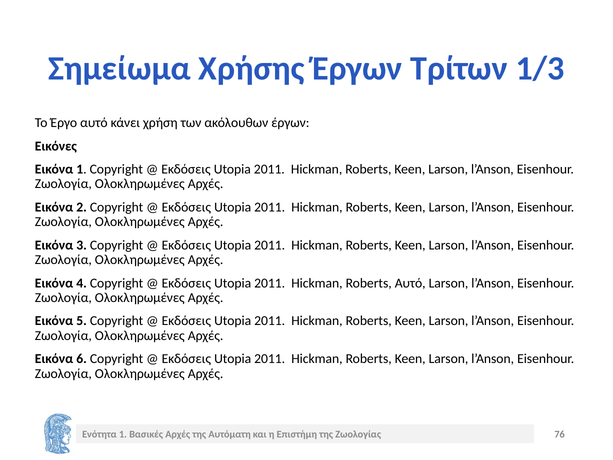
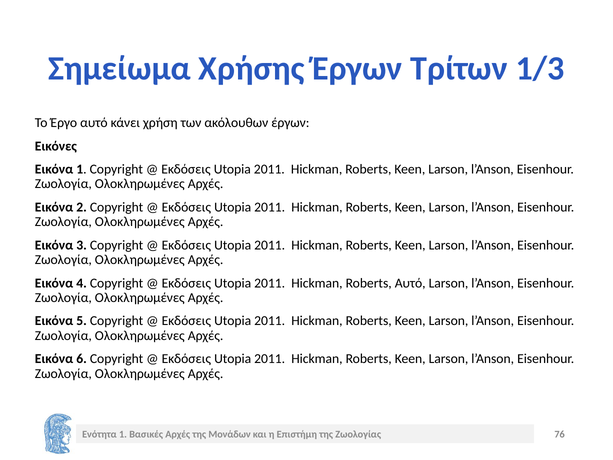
Αυτόματη: Αυτόματη -> Μονάδων (230, 434)
